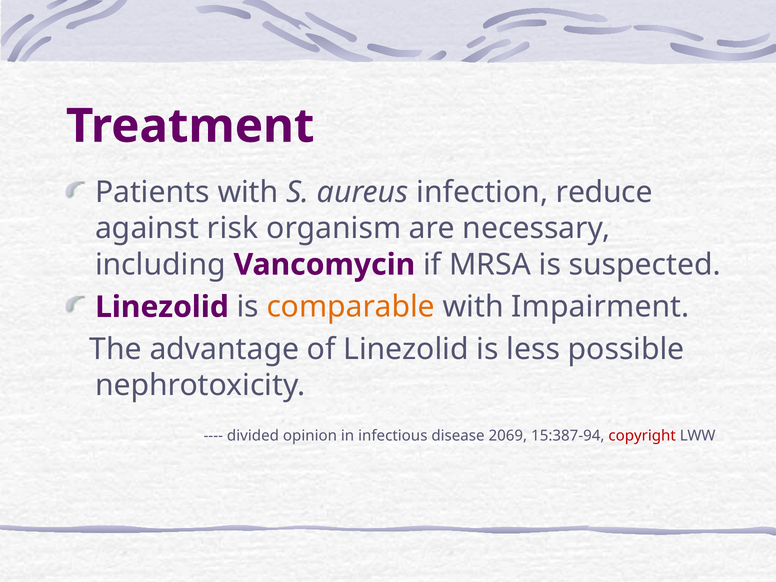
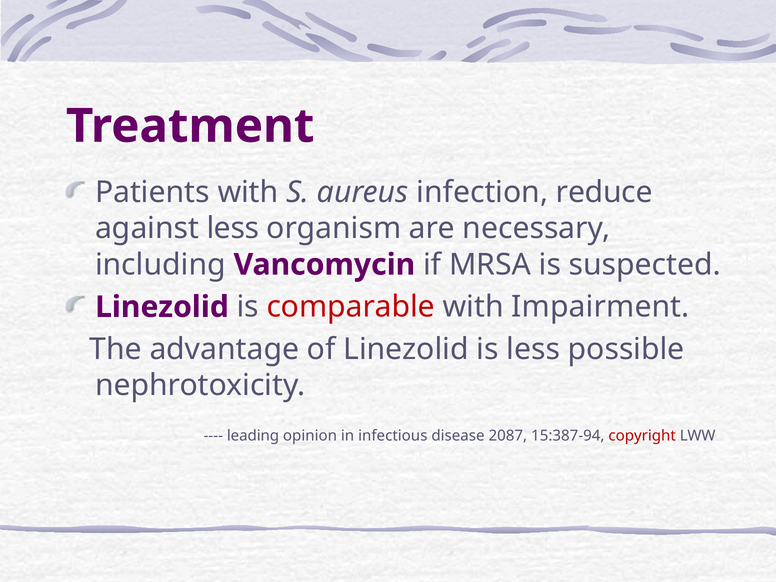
against risk: risk -> less (233, 228)
comparable colour: orange -> red (351, 307)
divided: divided -> leading (253, 436)
2069: 2069 -> 2087 (508, 436)
